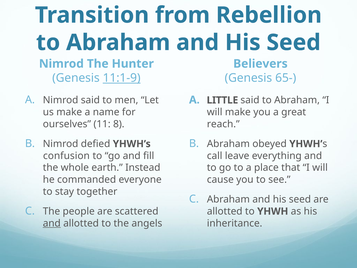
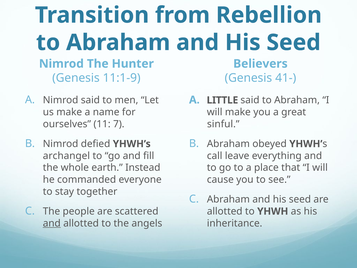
11:1-9 underline: present -> none (122, 78)
65-: 65- -> 41- (286, 78)
8: 8 -> 7 (119, 124)
reach: reach -> sinful (223, 124)
confusion: confusion -> archangel (66, 156)
